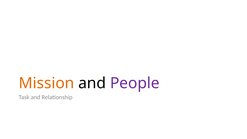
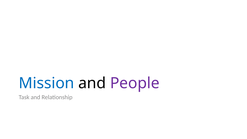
Mission colour: orange -> blue (47, 83)
